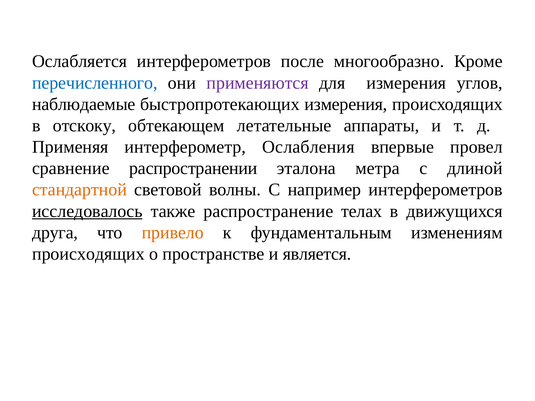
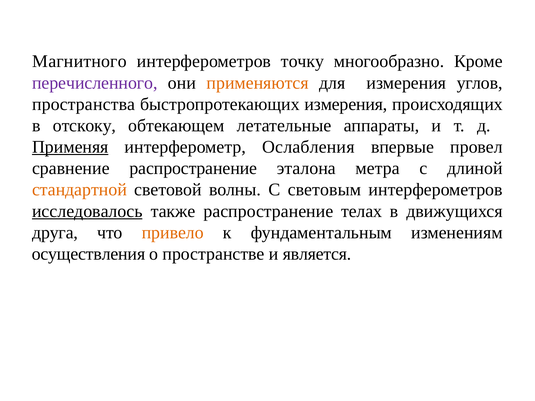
Ослабляется: Ослабляется -> Магнитного (79, 61)
после: после -> точку (303, 61)
перечисленного colour: blue -> purple (95, 83)
применяются colour: purple -> orange (258, 83)
наблюдаемые: наблюдаемые -> пространства (84, 104)
Применяя underline: none -> present (70, 147)
сравнение распространении: распространении -> распространение (193, 168)
например: например -> световым (324, 190)
происходящих: происходящих -> осуществления (88, 254)
